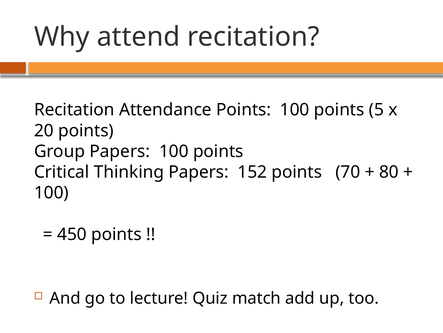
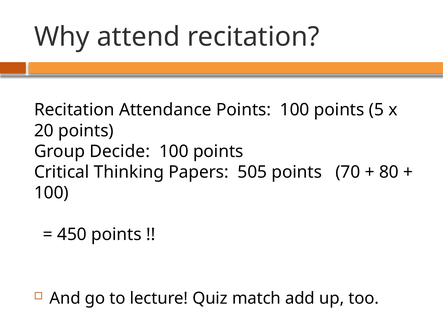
Group Papers: Papers -> Decide (120, 151)
152: 152 -> 505 (252, 172)
